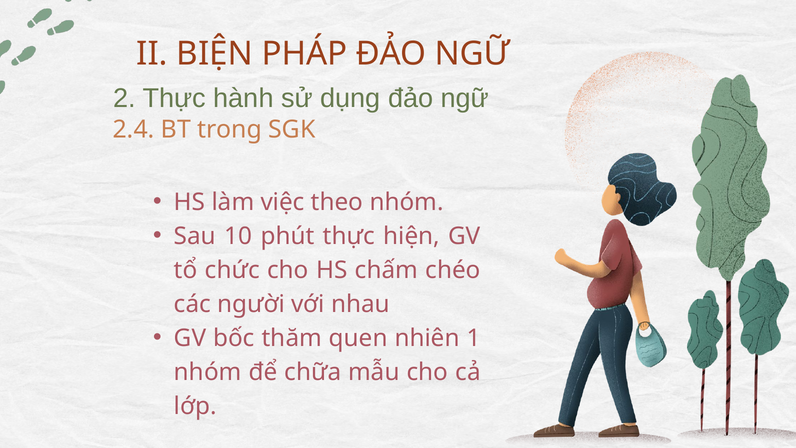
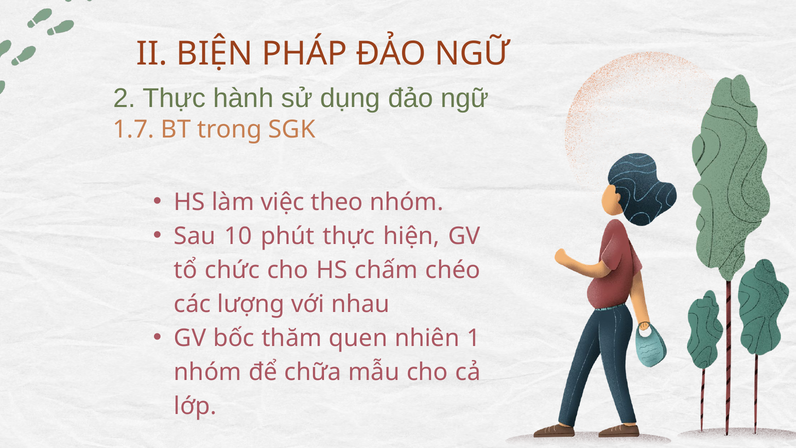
2.4: 2.4 -> 1.7 (134, 129)
người: người -> lượng (251, 304)
